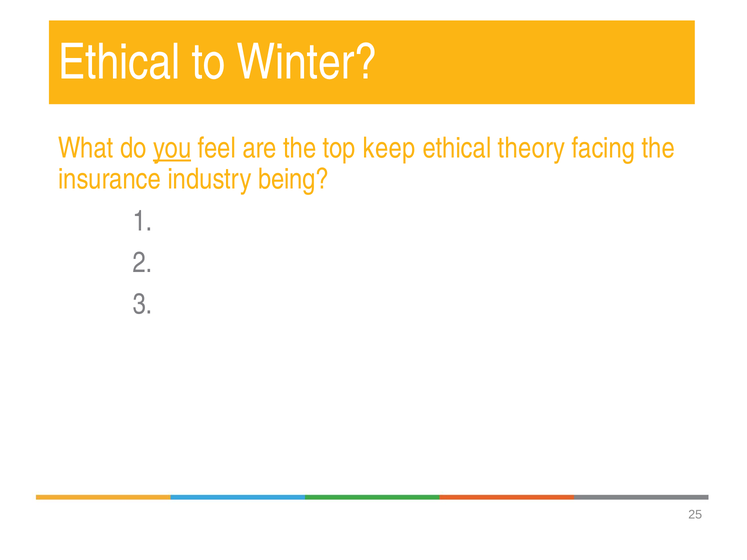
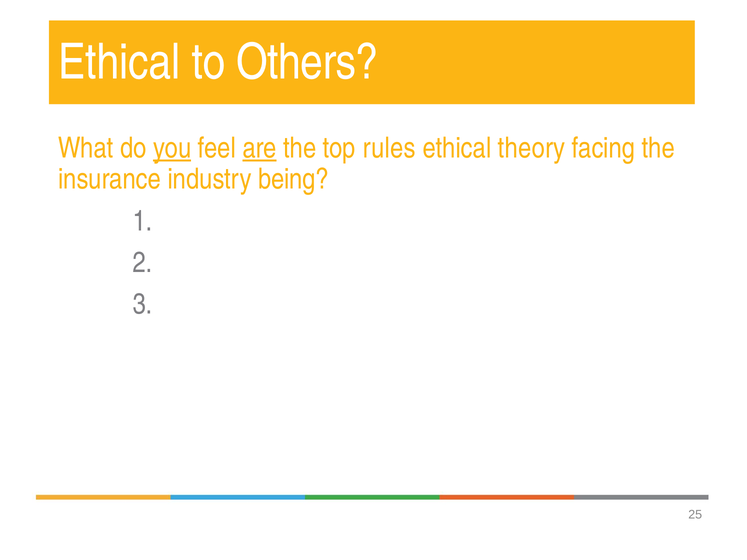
Winter: Winter -> Others (307, 63)
are underline: none -> present (260, 148)
keep: keep -> rules (389, 148)
